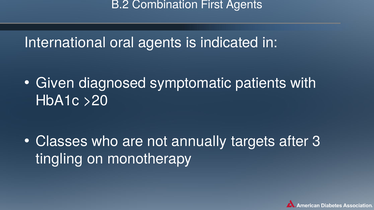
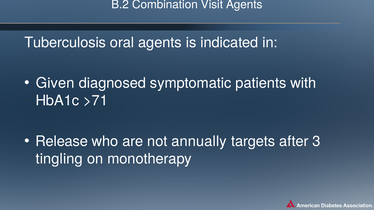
First: First -> Visit (212, 5)
International: International -> Tuberculosis (65, 43)
>20: >20 -> >71 (96, 101)
Classes: Classes -> Release (62, 142)
